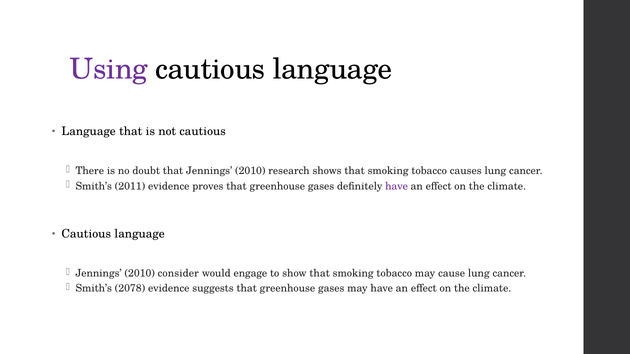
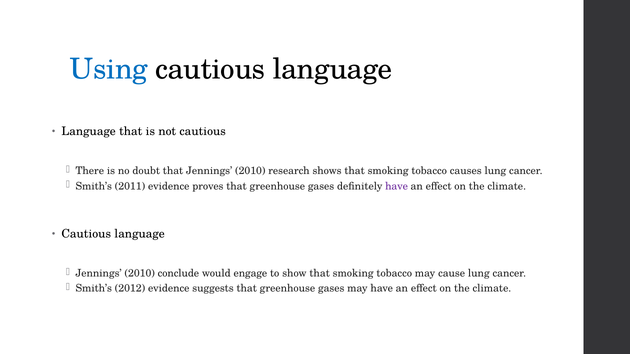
Using colour: purple -> blue (109, 69)
consider: consider -> conclude (178, 273)
2078: 2078 -> 2012 (130, 289)
